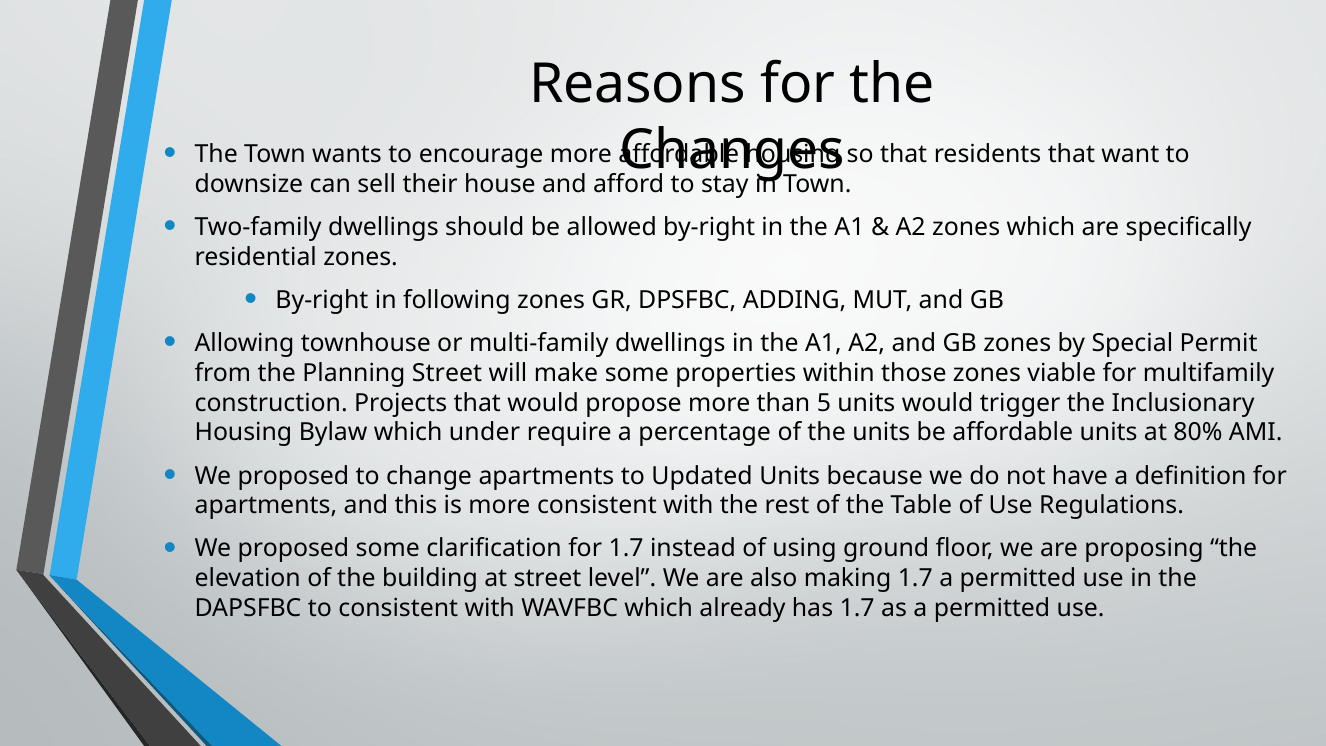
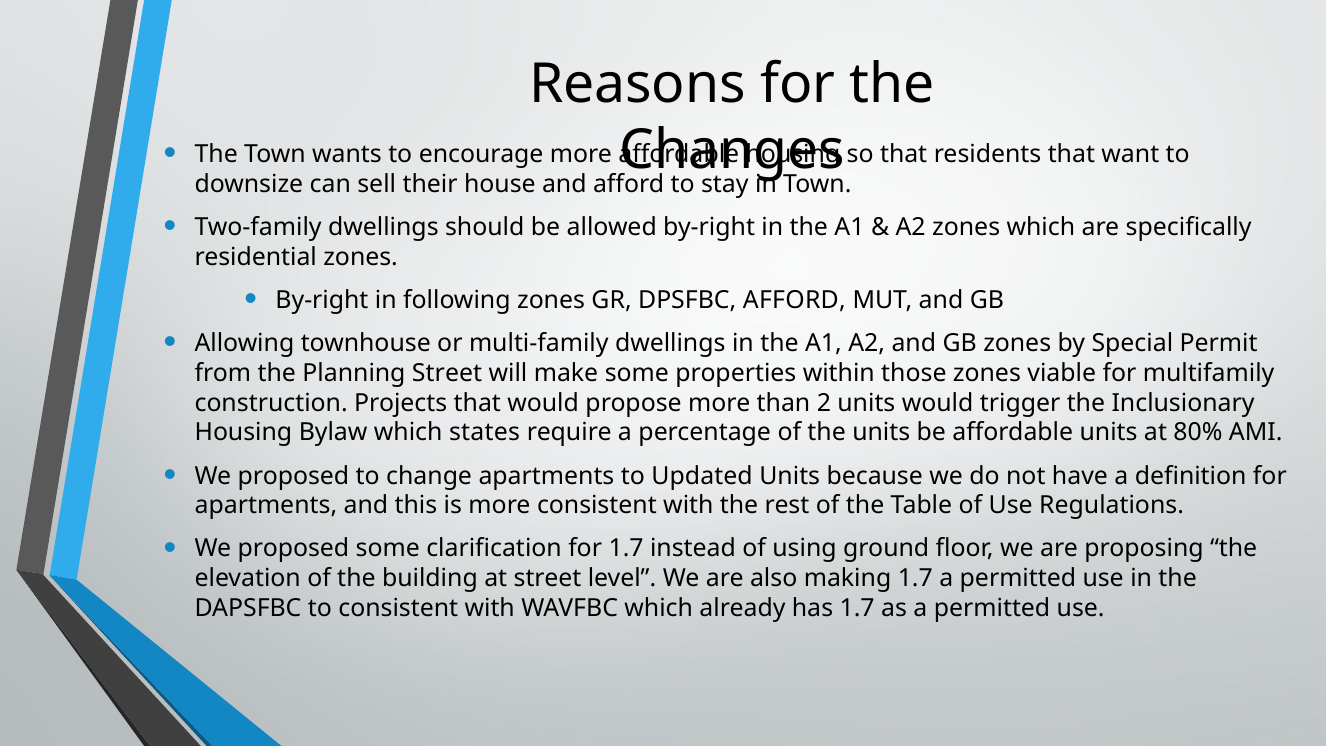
DPSFBC ADDING: ADDING -> AFFORD (794, 300)
5: 5 -> 2 (824, 403)
under: under -> states (485, 433)
